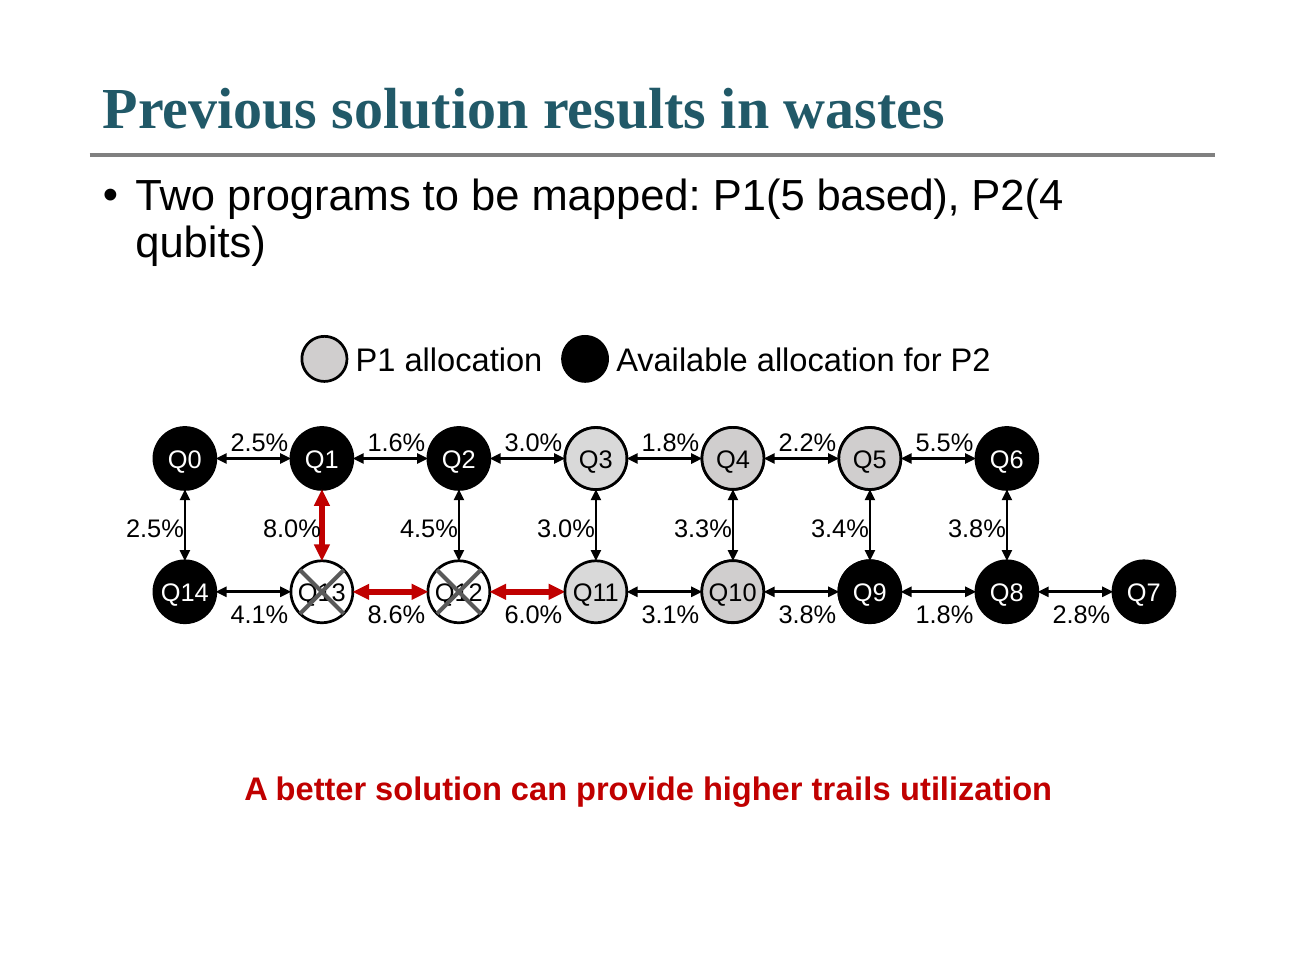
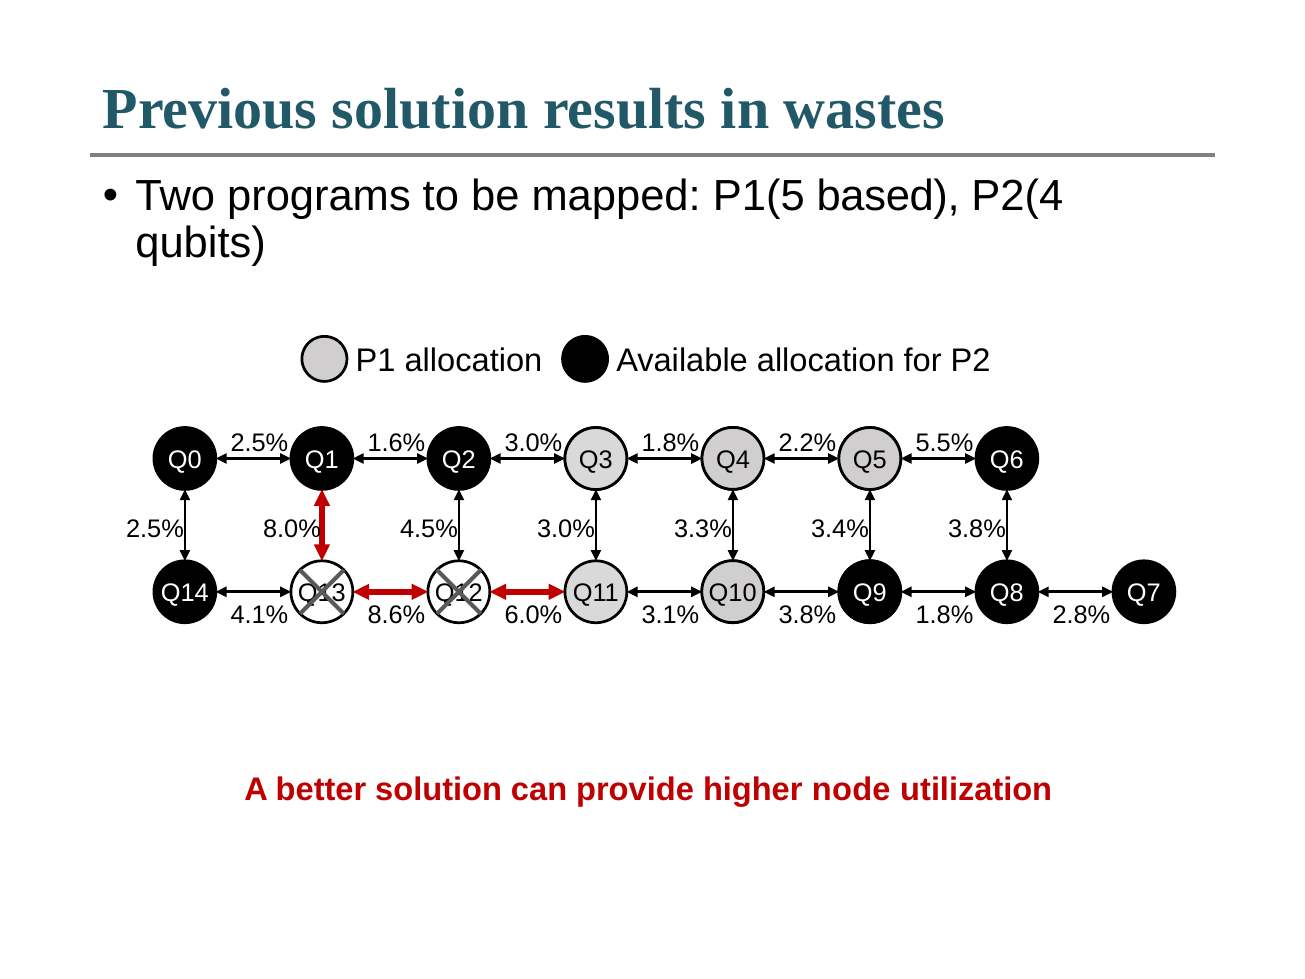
trails: trails -> node (851, 790)
